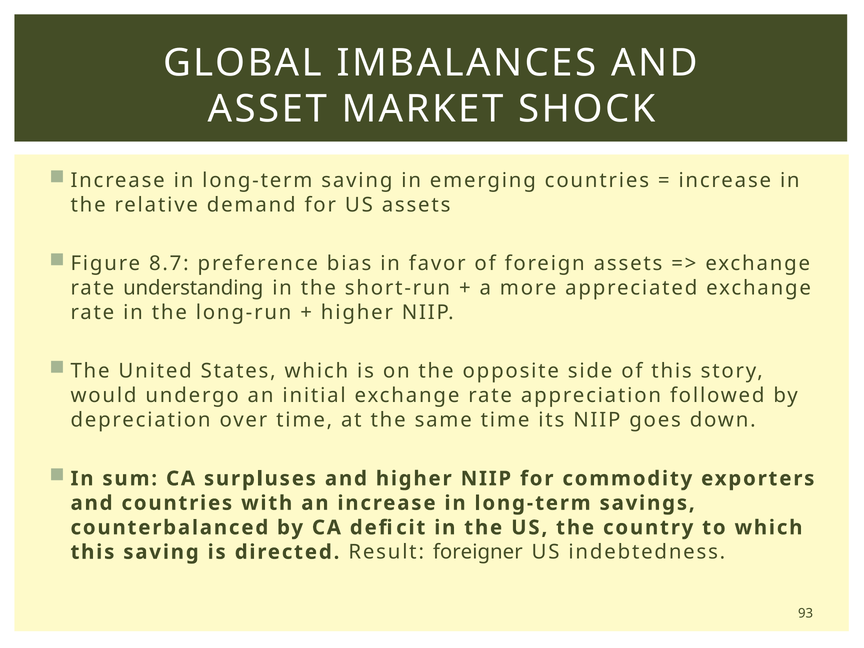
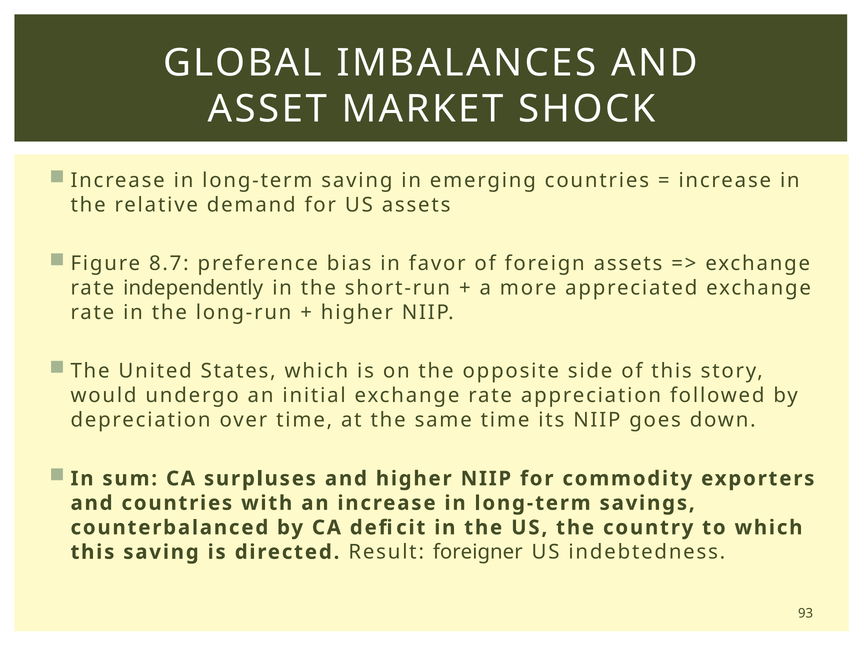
understanding: understanding -> independently (193, 288)
